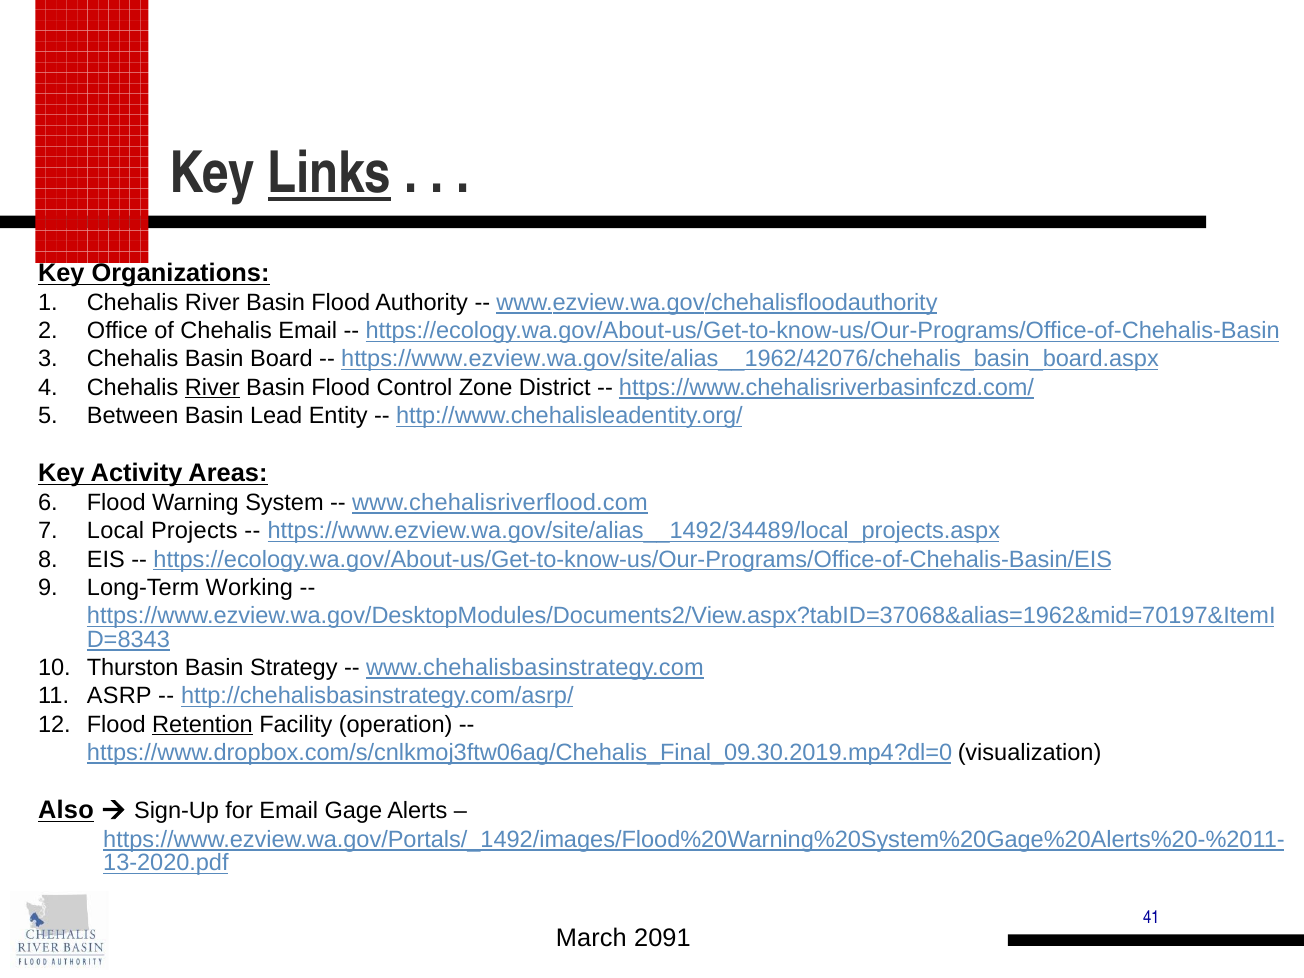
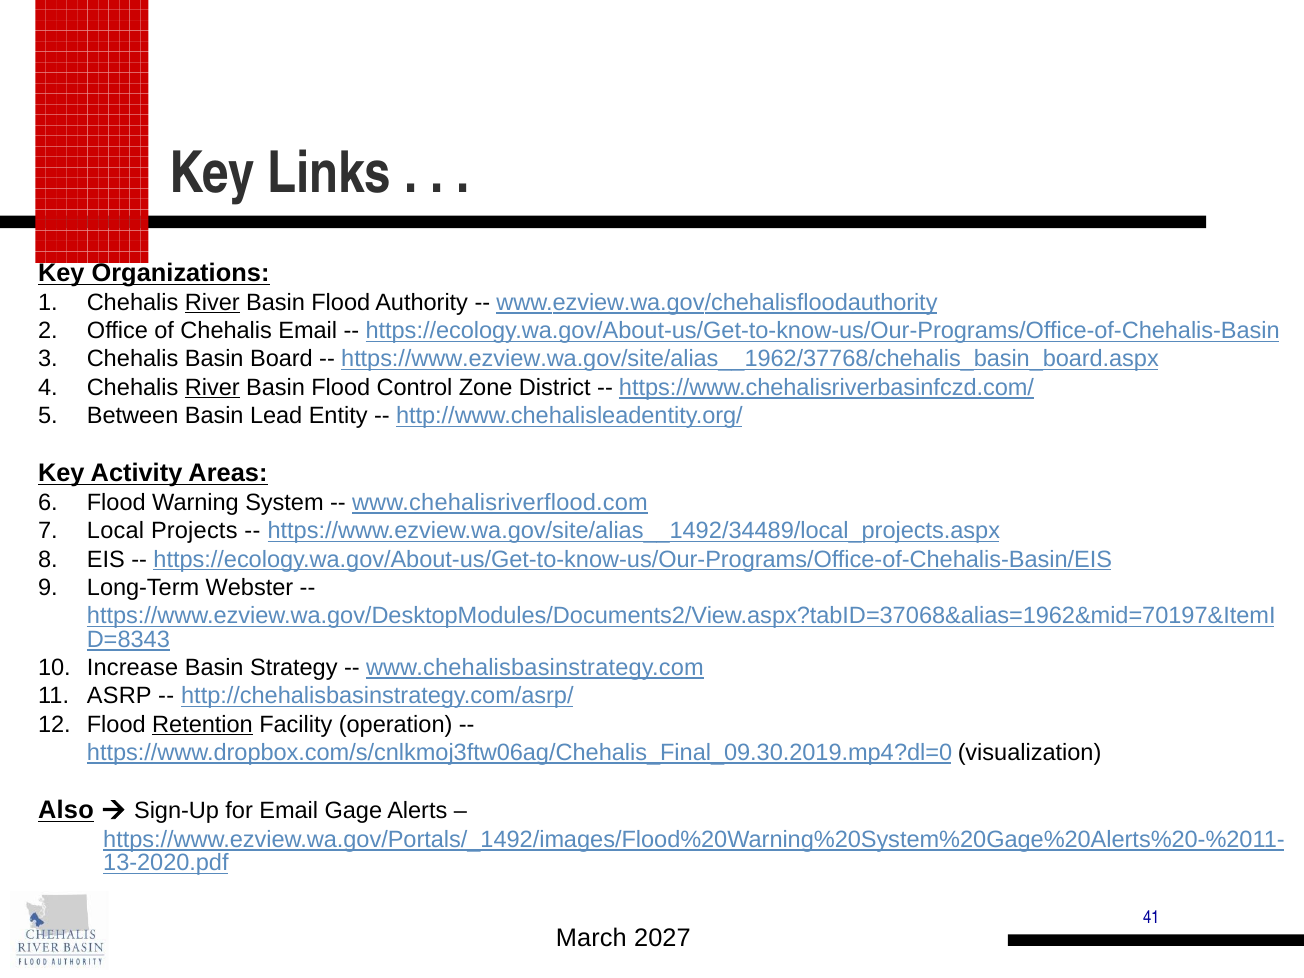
Links underline: present -> none (330, 174)
River underline: none -> present (212, 303)
https://www.ezview.wa.gov/site/alias__1962/42076/chehalis_basin_board.aspx: https://www.ezview.wa.gov/site/alias__1962/42076/chehalis_basin_board.aspx -> https://www.ezview.wa.gov/site/alias__1962/37768/chehalis_basin_board.aspx (750, 359)
Working: Working -> Webster (249, 588)
Thurston: Thurston -> Increase (133, 668)
2091: 2091 -> 2027 (662, 938)
